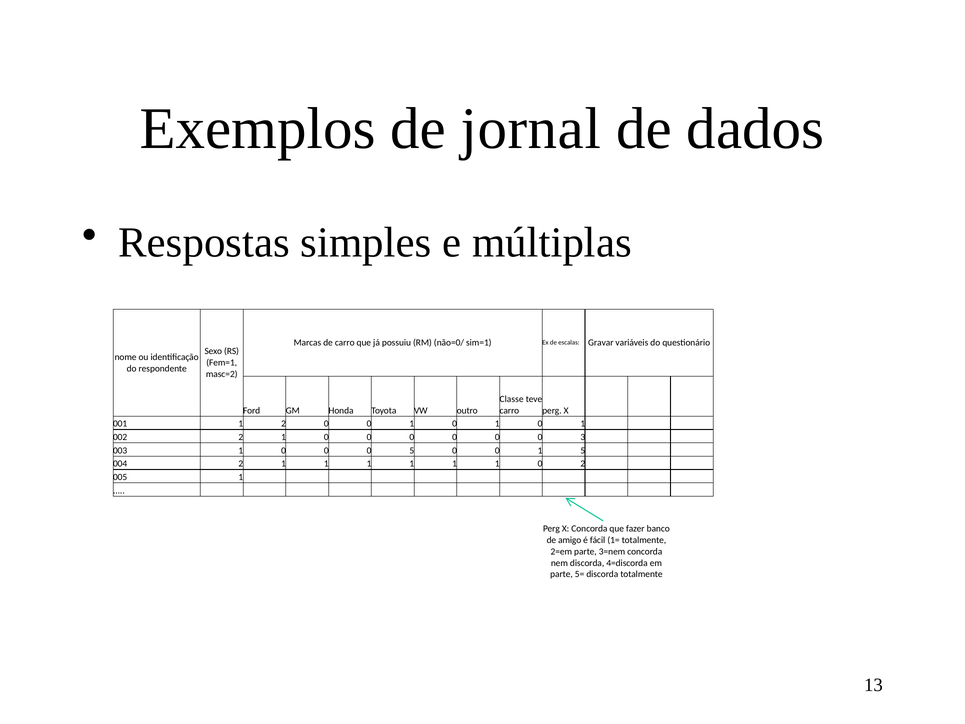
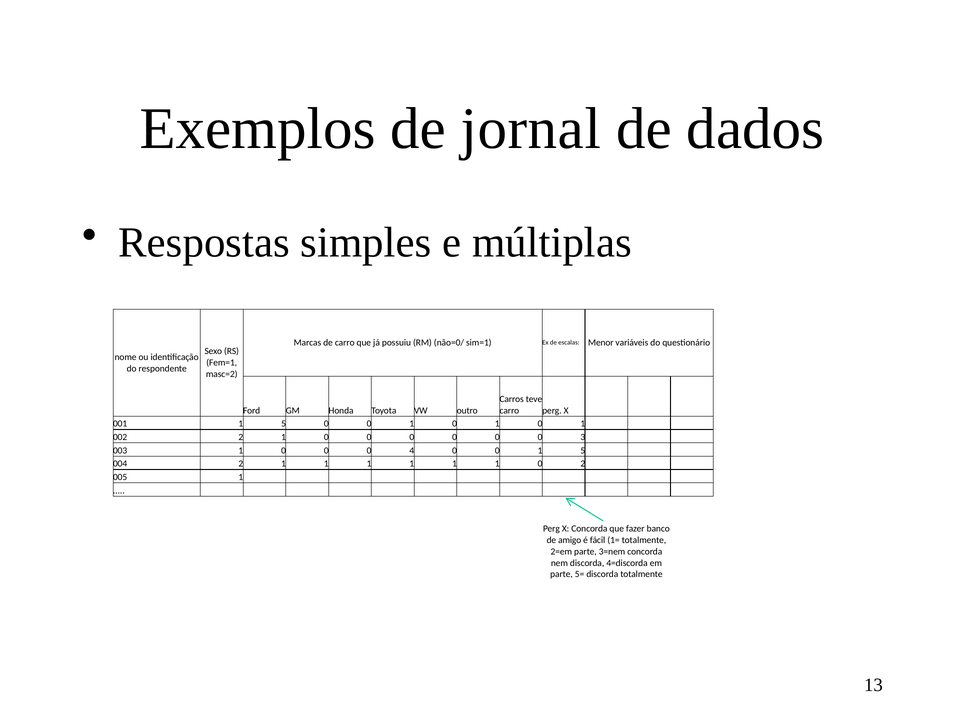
Gravar: Gravar -> Menor (601, 343)
Classe: Classe -> Carros (512, 399)
001 1 2: 2 -> 5 (284, 424)
0 5: 5 -> 4 (412, 450)
